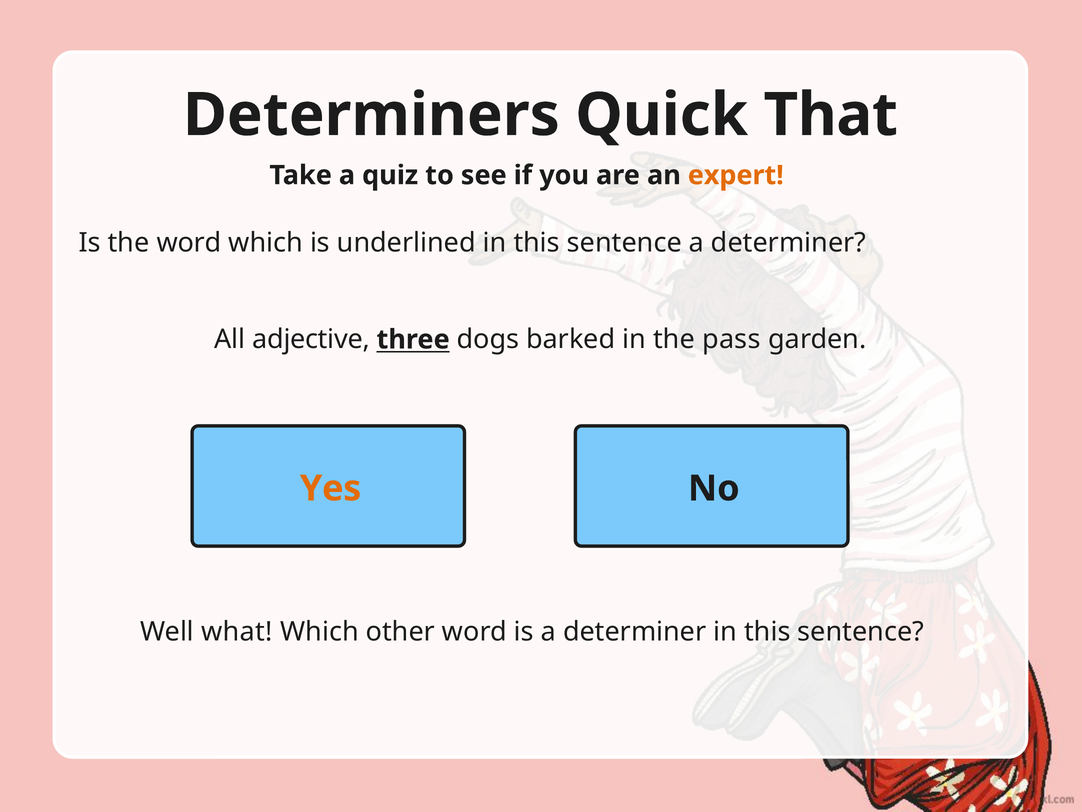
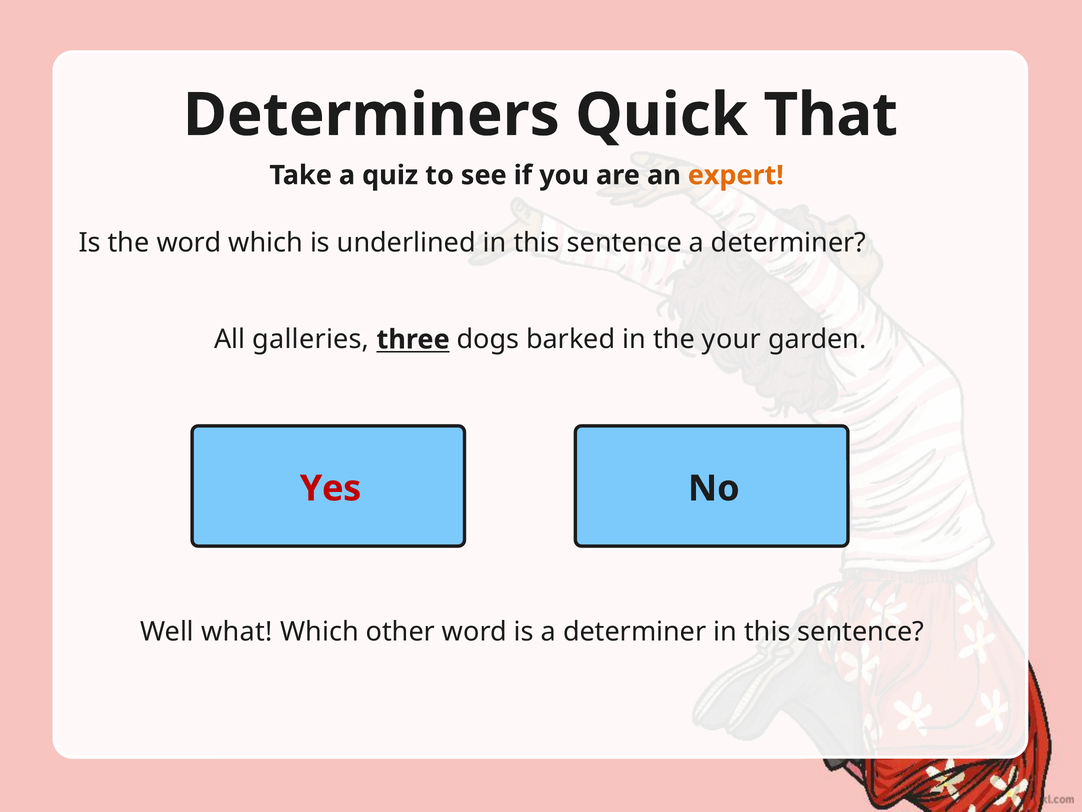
adjective: adjective -> galleries (311, 339)
pass: pass -> your (731, 339)
Yes colour: orange -> red (331, 488)
